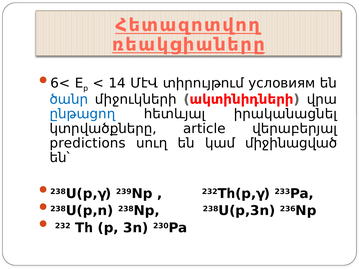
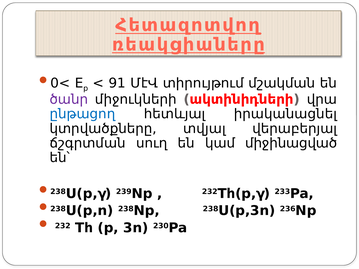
6<: 6< -> 0< (60, 83)
14: 14 -> 91 (117, 83)
условиям: условиям -> մշակման (282, 83)
ծանր colour: blue -> purple (69, 100)
article: article -> տվյալ (204, 129)
predictions: predictions -> ճշգրտման (88, 143)
